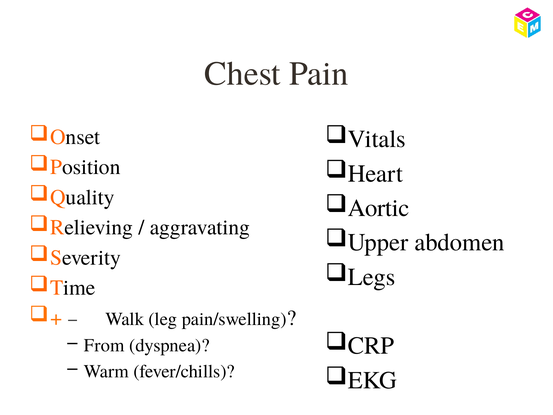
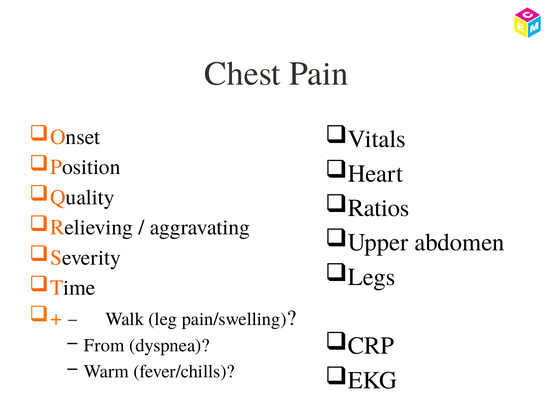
Aortic: Aortic -> Ratios (379, 208)
